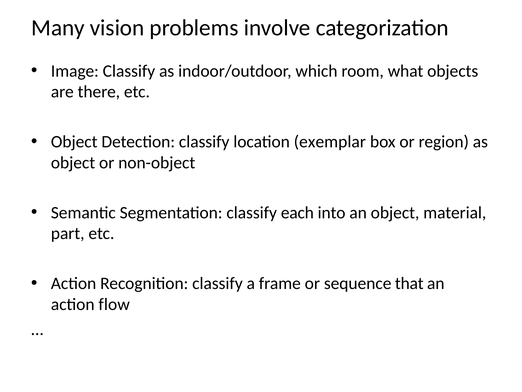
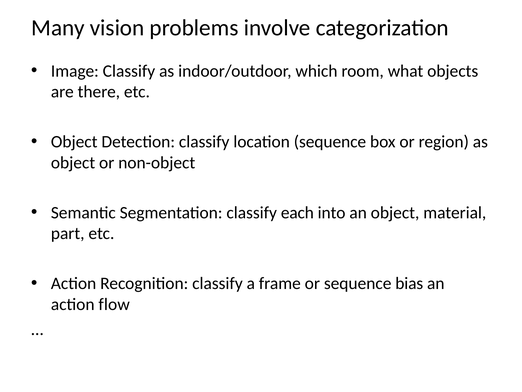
location exemplar: exemplar -> sequence (330, 142)
that: that -> bias (409, 283)
